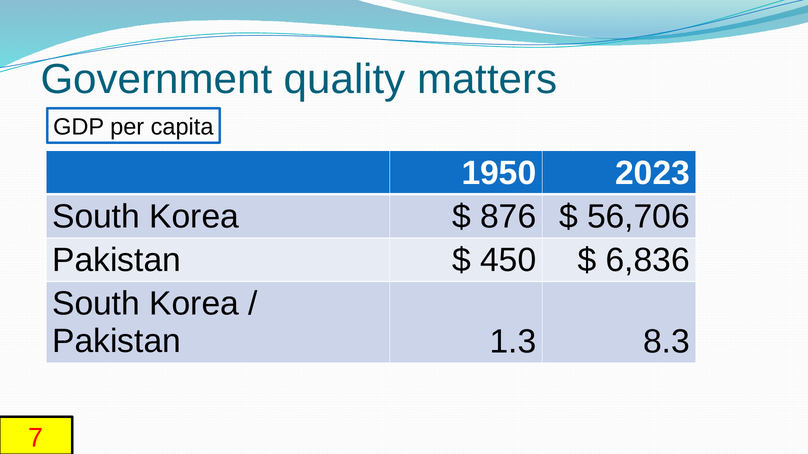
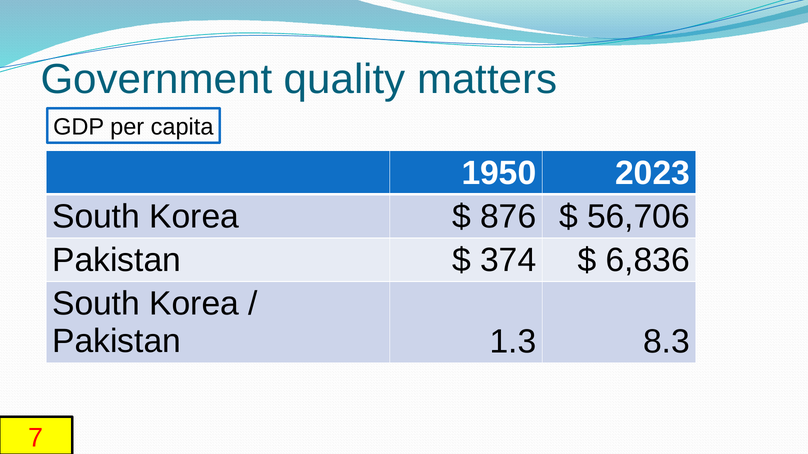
450: 450 -> 374 (508, 261)
